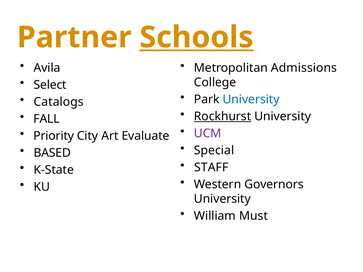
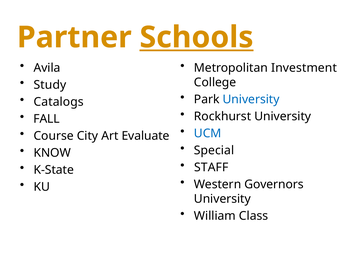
Admissions: Admissions -> Investment (304, 68)
Select: Select -> Study (50, 85)
Rockhurst underline: present -> none (223, 116)
UCM colour: purple -> blue (208, 133)
Priority: Priority -> Course (54, 136)
BASED: BASED -> KNOW (52, 153)
Must: Must -> Class (254, 216)
